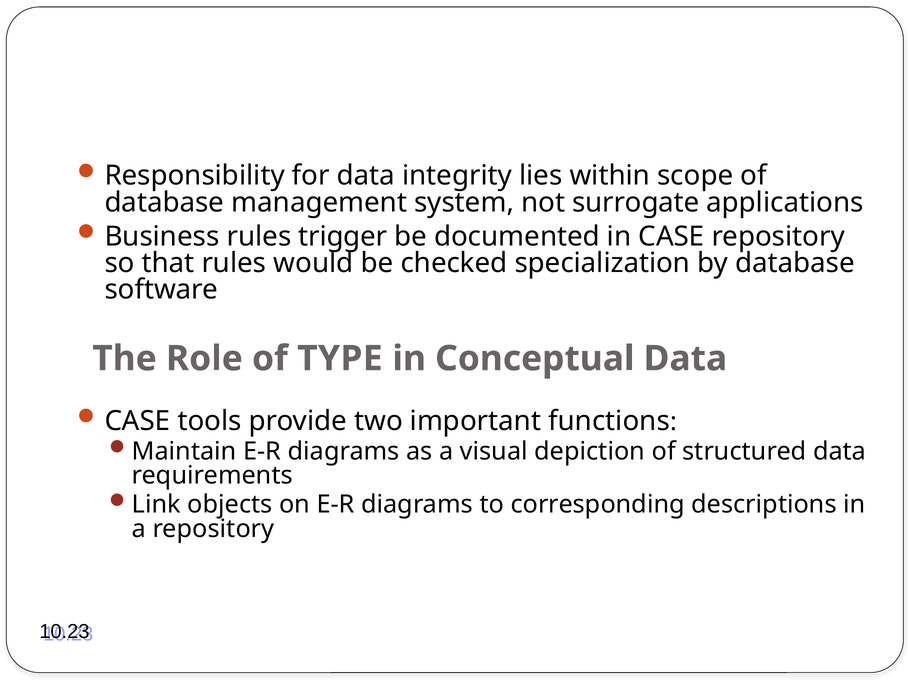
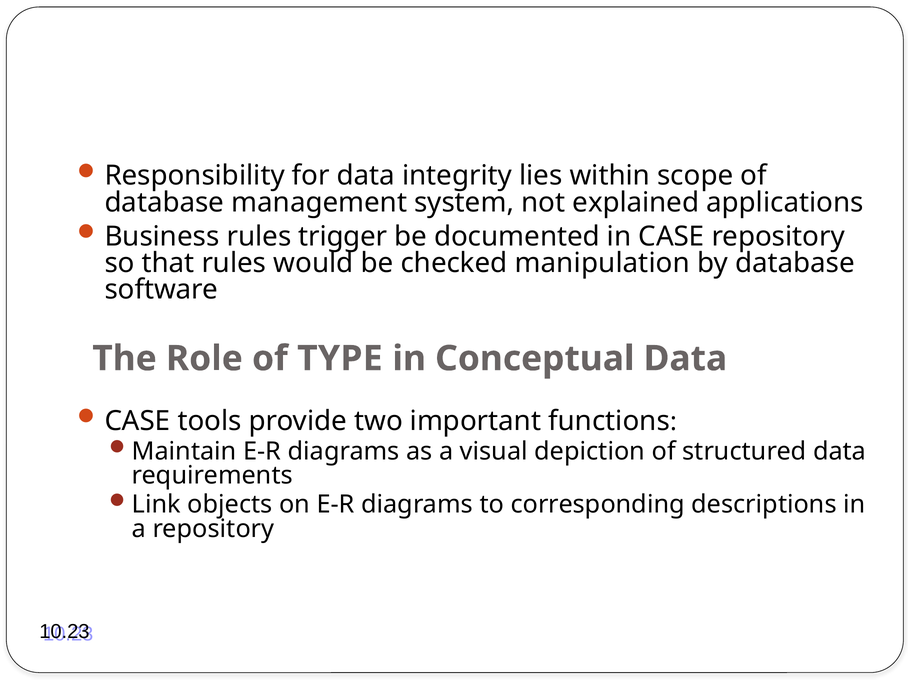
surrogate: surrogate -> explained (636, 203)
specialization: specialization -> manipulation (602, 263)
